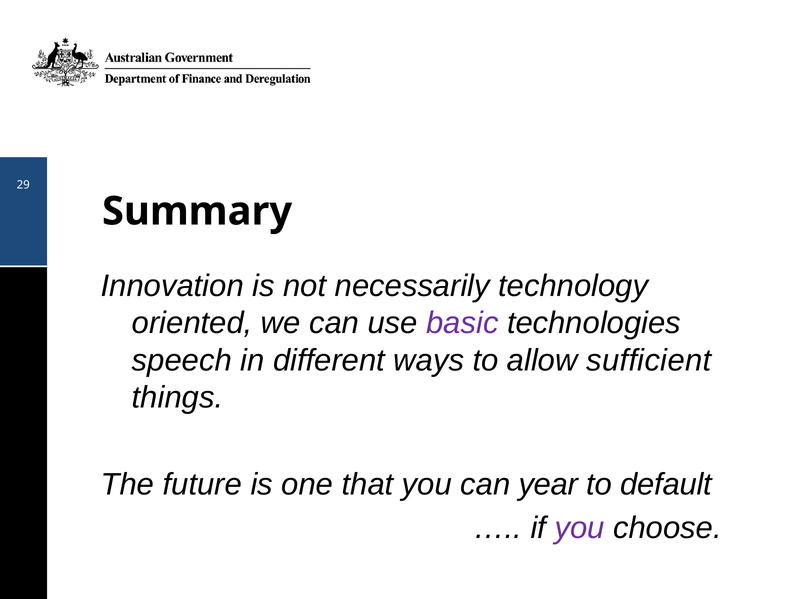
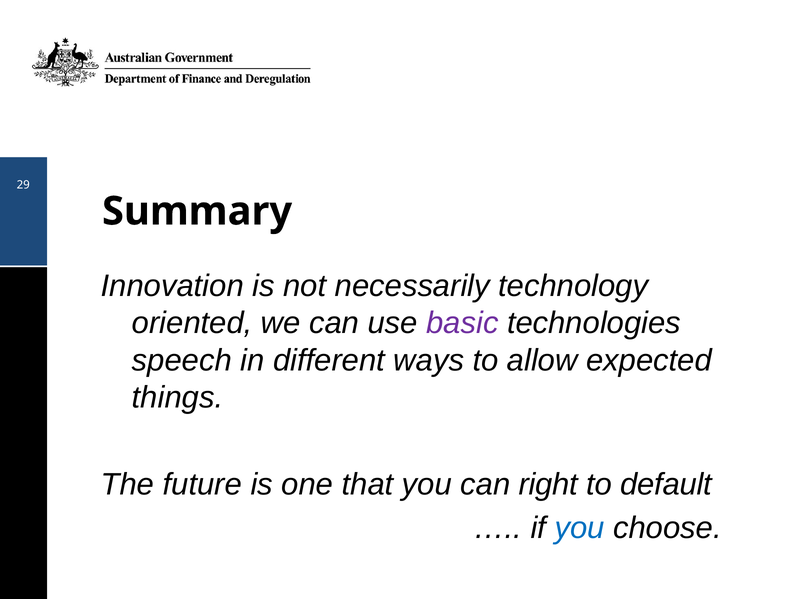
sufficient: sufficient -> expected (649, 360)
year: year -> right (548, 484)
you colour: purple -> blue (580, 528)
